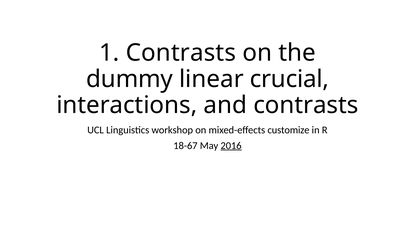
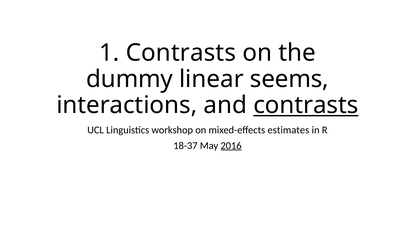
crucial: crucial -> seems (289, 79)
contrasts underline: none -> present (306, 105)
customize: customize -> estimates (288, 130)
18-67: 18-67 -> 18-37 (185, 145)
